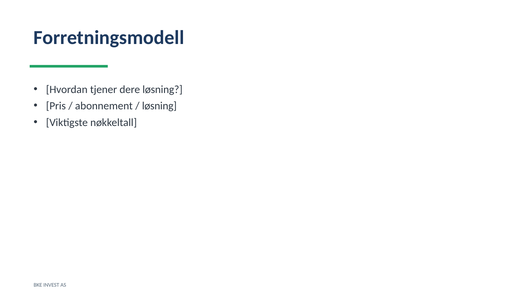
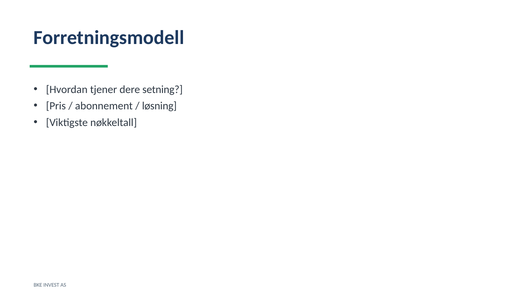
dere løsning: løsning -> setning (163, 90)
